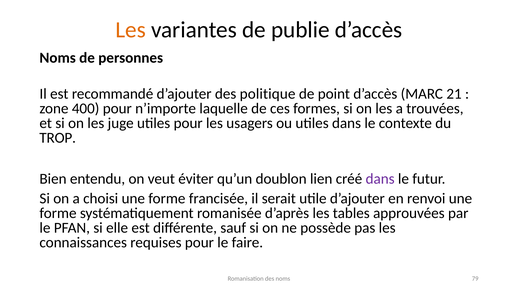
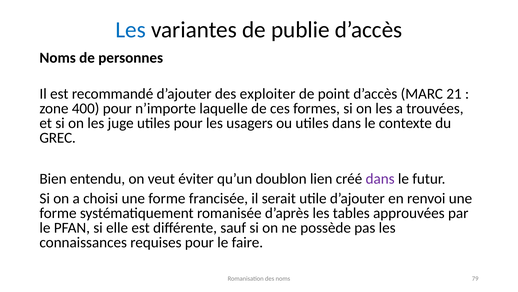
Les colour: orange -> blue (131, 30)
politique: politique -> exploiter (268, 94)
TROP: TROP -> GREC (58, 138)
